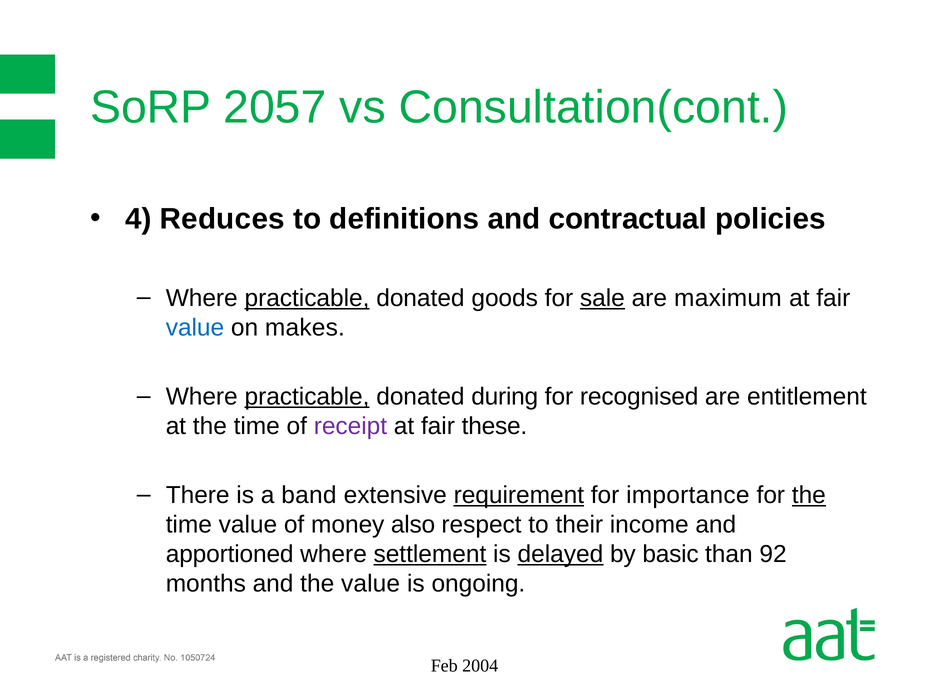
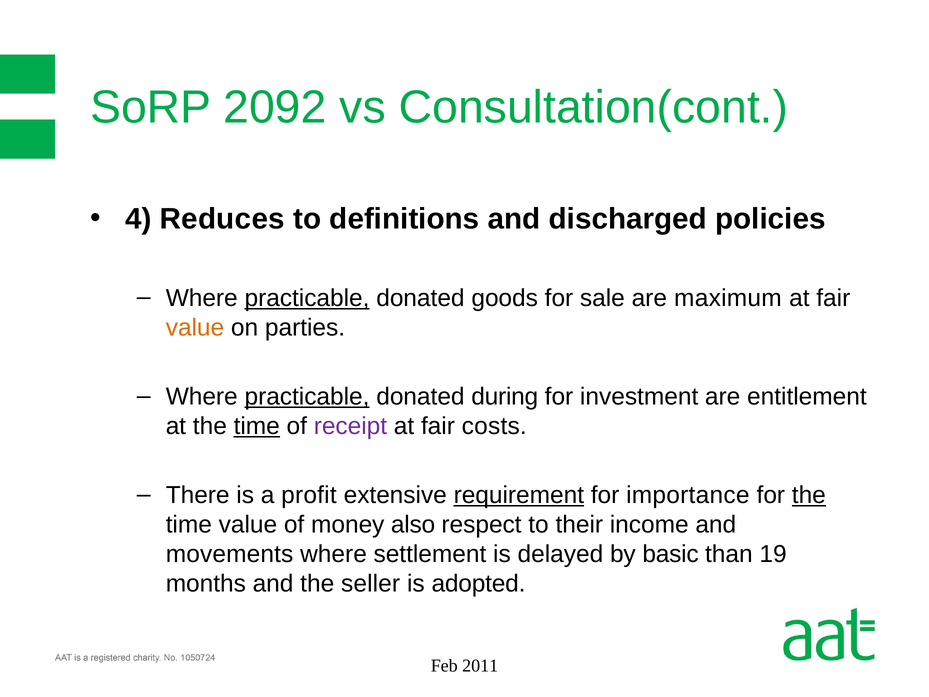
2057: 2057 -> 2092 (275, 108)
contractual: contractual -> discharged (628, 219)
sale underline: present -> none (602, 298)
value colour: blue -> orange (195, 327)
makes: makes -> parties (305, 327)
recognised: recognised -> investment (639, 397)
time underline: none -> present (257, 426)
these: these -> costs (494, 426)
band: band -> profit (309, 495)
apportioned: apportioned -> movements (230, 554)
settlement underline: present -> none (430, 554)
delayed underline: present -> none (560, 554)
92: 92 -> 19 (773, 554)
the value: value -> seller (371, 583)
ongoing: ongoing -> adopted (478, 583)
2004: 2004 -> 2011 (480, 666)
